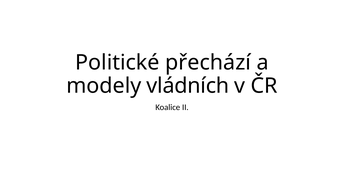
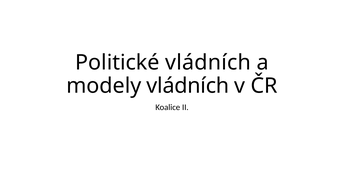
Politické přechází: přechází -> vládních (208, 63)
